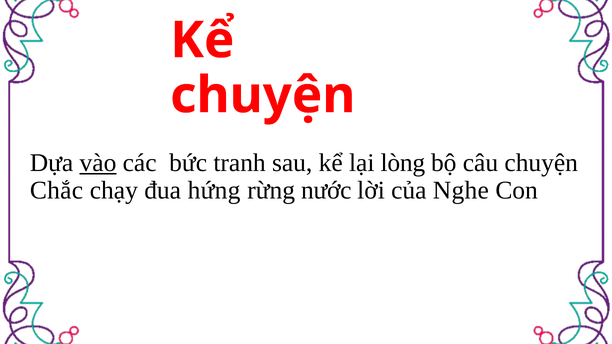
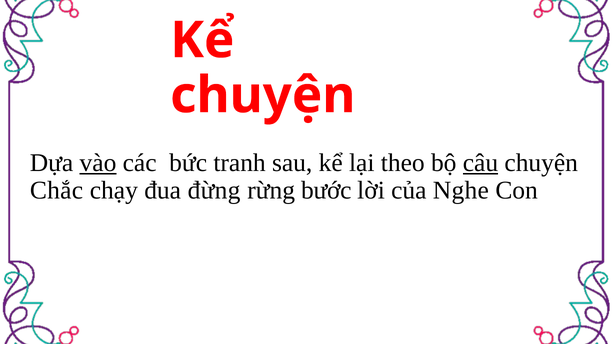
lòng: lòng -> theo (403, 163)
câu underline: none -> present (480, 163)
hứng: hứng -> đừng (214, 190)
nước: nước -> bước (326, 190)
